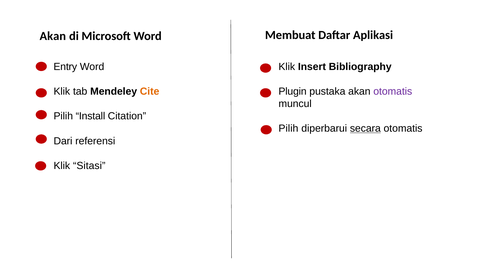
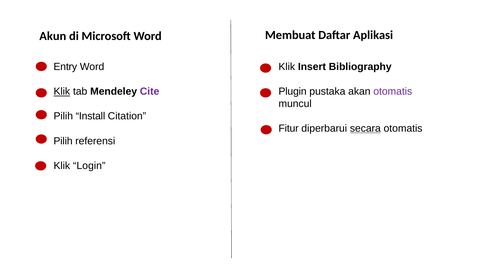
Akan: Akan -> Akun (53, 36)
Klik underline: none -> present (62, 91)
Cite colour: orange -> purple (150, 91)
Pilih: Pilih -> Fitur (289, 128)
Dari: Dari -> Pilih (63, 141)
Sitasi: Sitasi -> Login (89, 165)
